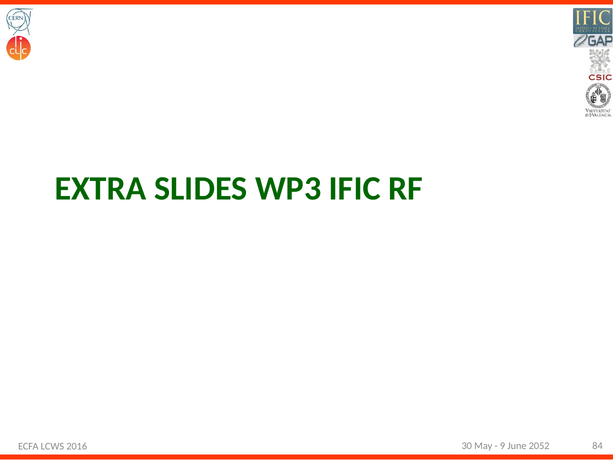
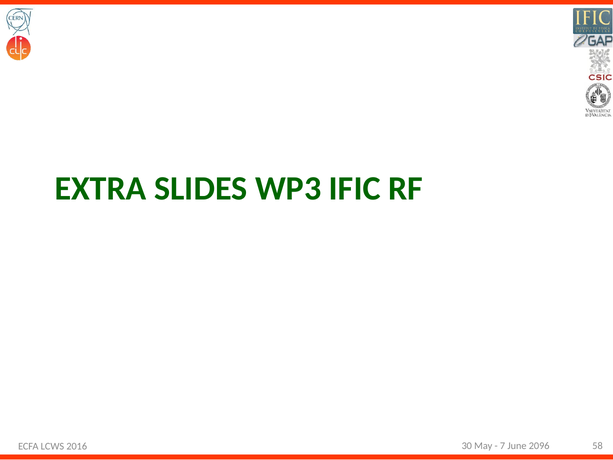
9: 9 -> 7 (503, 446)
2052: 2052 -> 2096 (539, 446)
84: 84 -> 58 (598, 445)
